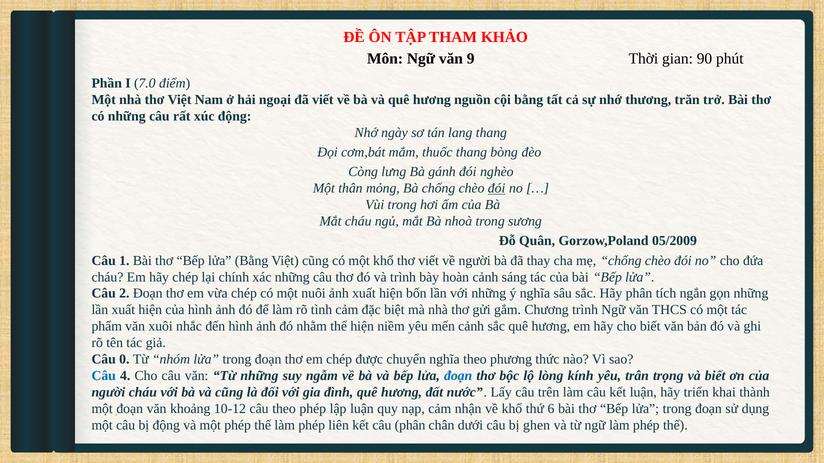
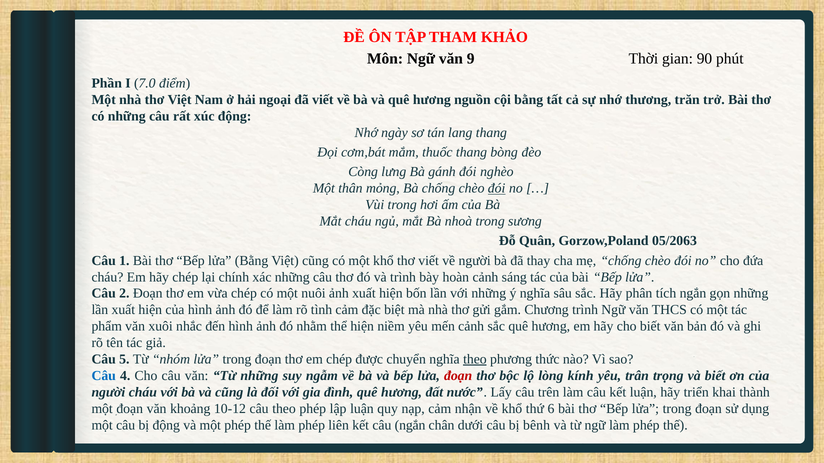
05/2009: 05/2009 -> 05/2063 (674, 241)
0: 0 -> 5 (124, 360)
theo underline: none -> present (475, 360)
đoạn colour: blue -> red (458, 376)
câu phân: phân -> ngắn (410, 426)
ghen: ghen -> bênh (537, 426)
